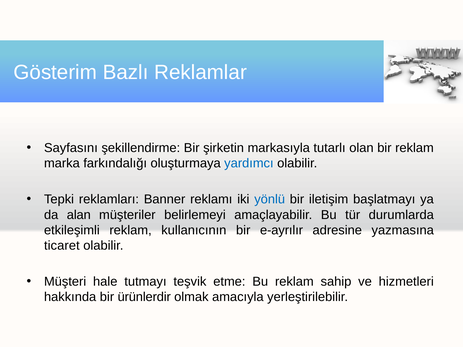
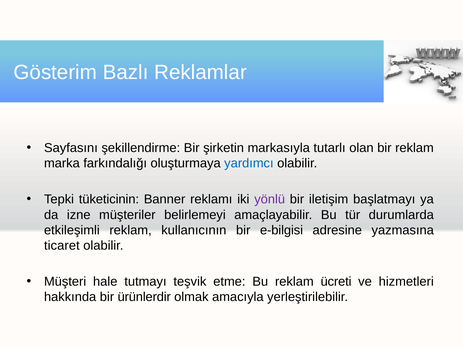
reklamları: reklamları -> tüketicinin (109, 199)
yönlü colour: blue -> purple (270, 199)
alan: alan -> izne (79, 215)
e-ayrılır: e-ayrılır -> e-bilgisi (282, 230)
sahip: sahip -> ücreti (336, 282)
